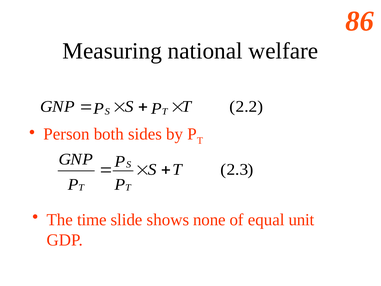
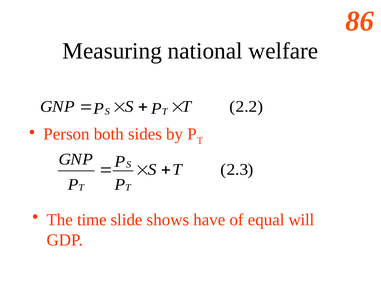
none: none -> have (209, 220)
unit: unit -> will (302, 220)
